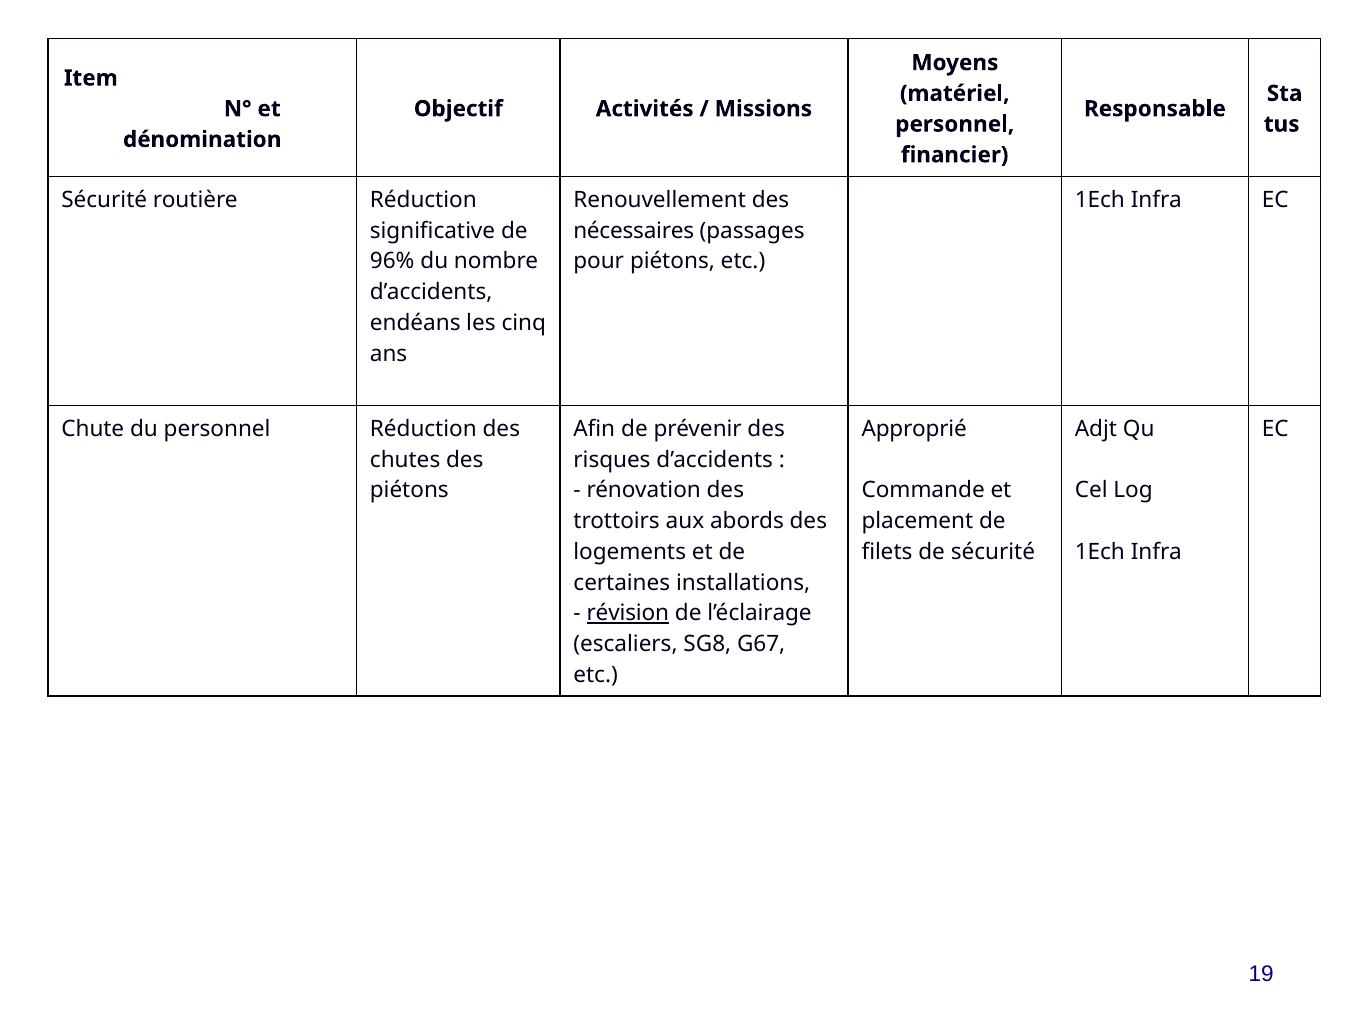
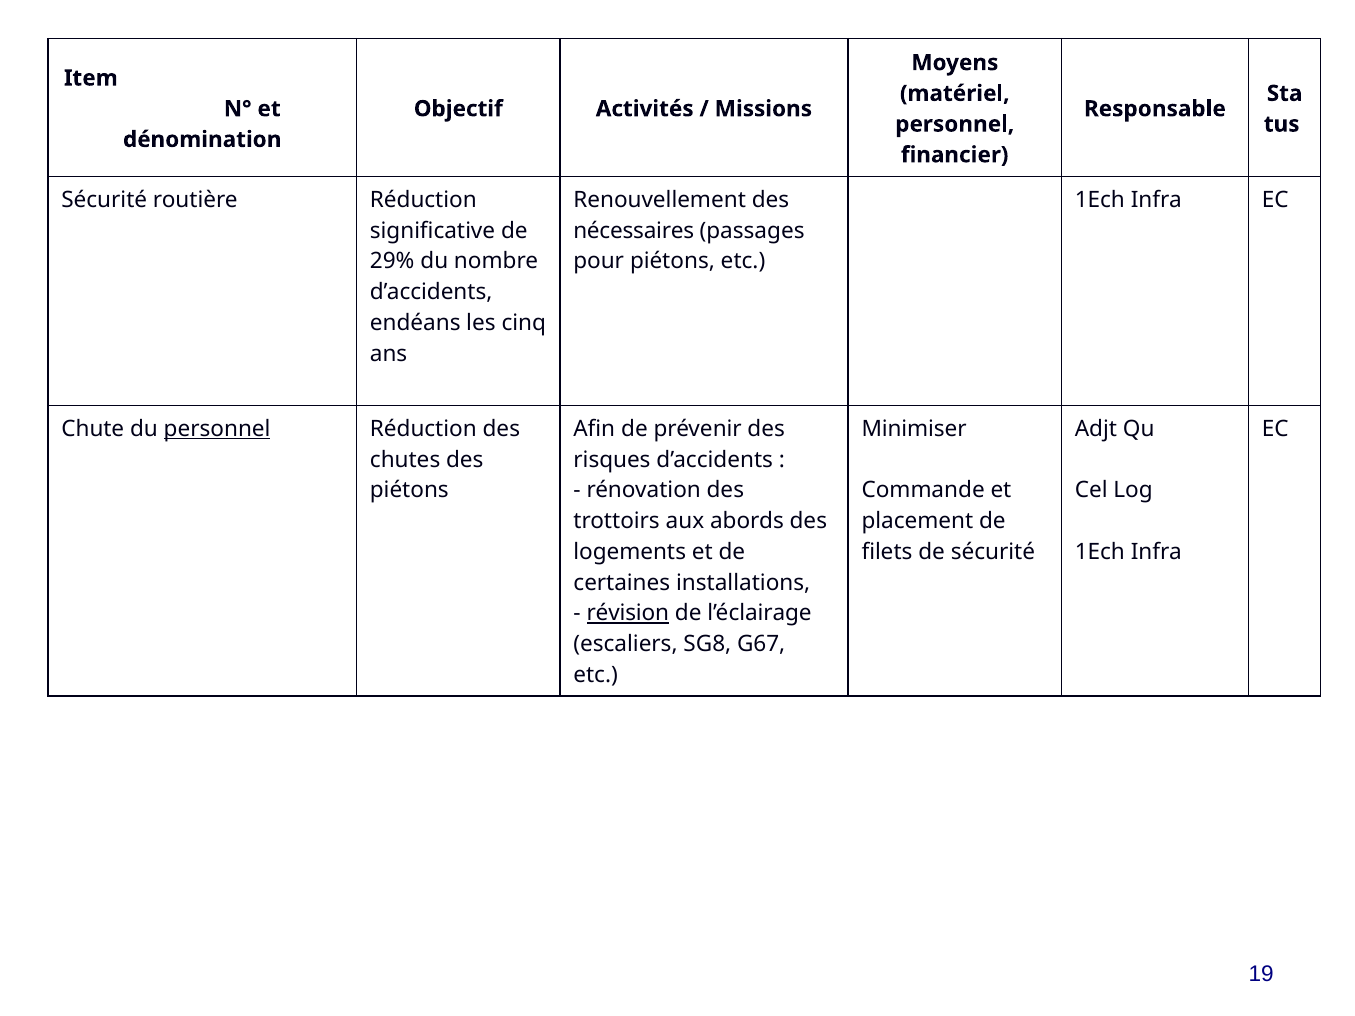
96%: 96% -> 29% (392, 262)
personnel underline: none -> present (217, 429)
Approprié: Approprié -> Minimiser (914, 429)
